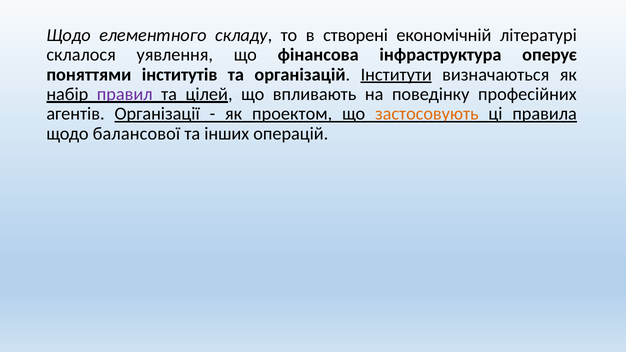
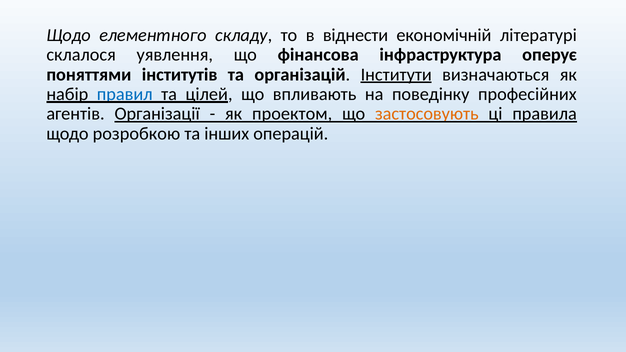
створені: створені -> віднести (356, 35)
правил colour: purple -> blue (125, 94)
балансової: балансової -> розробкою (136, 134)
